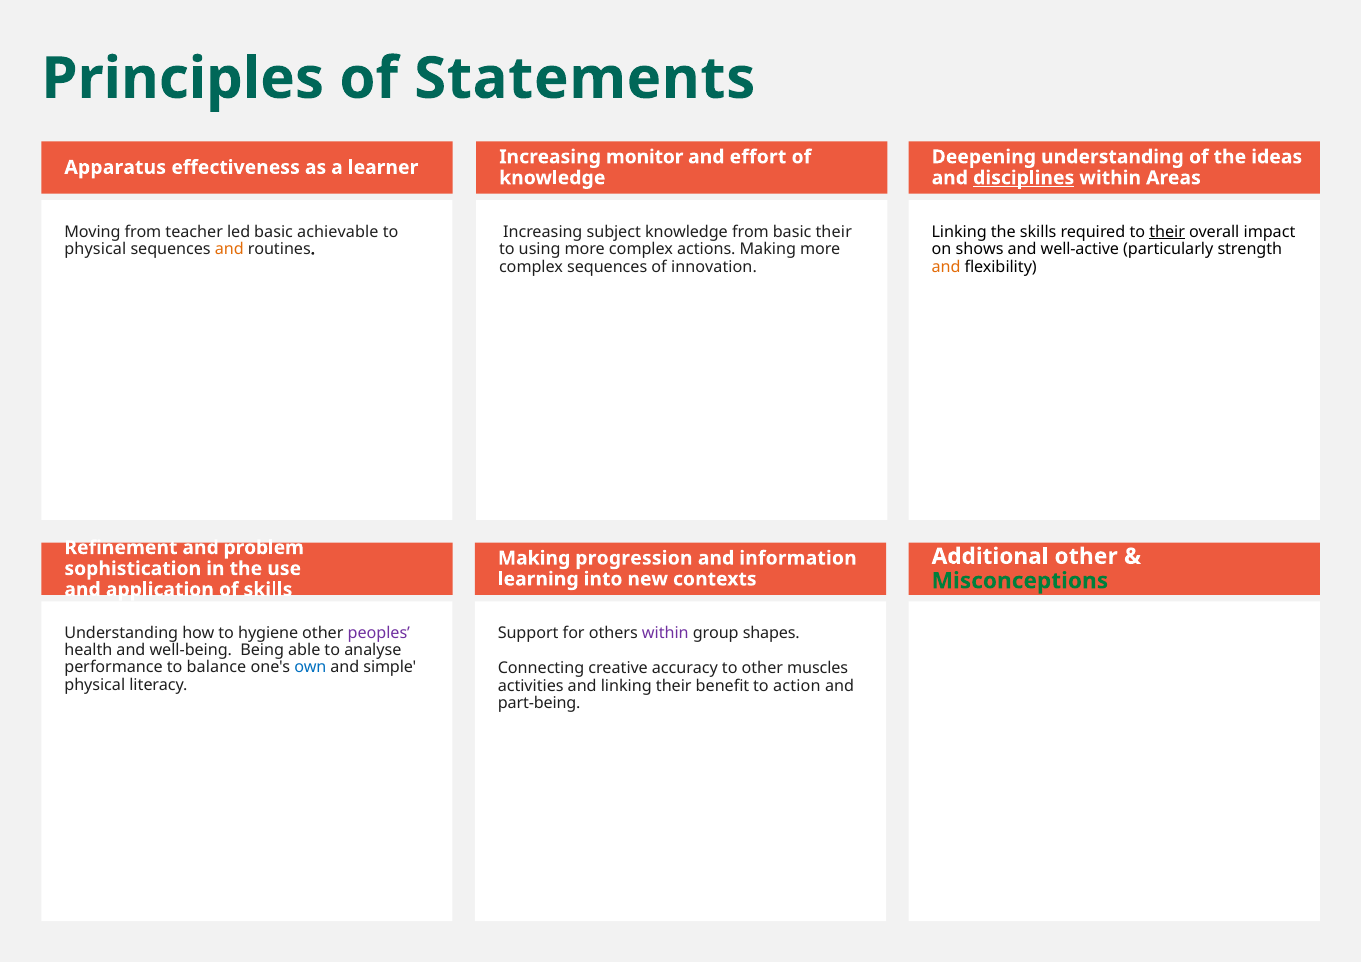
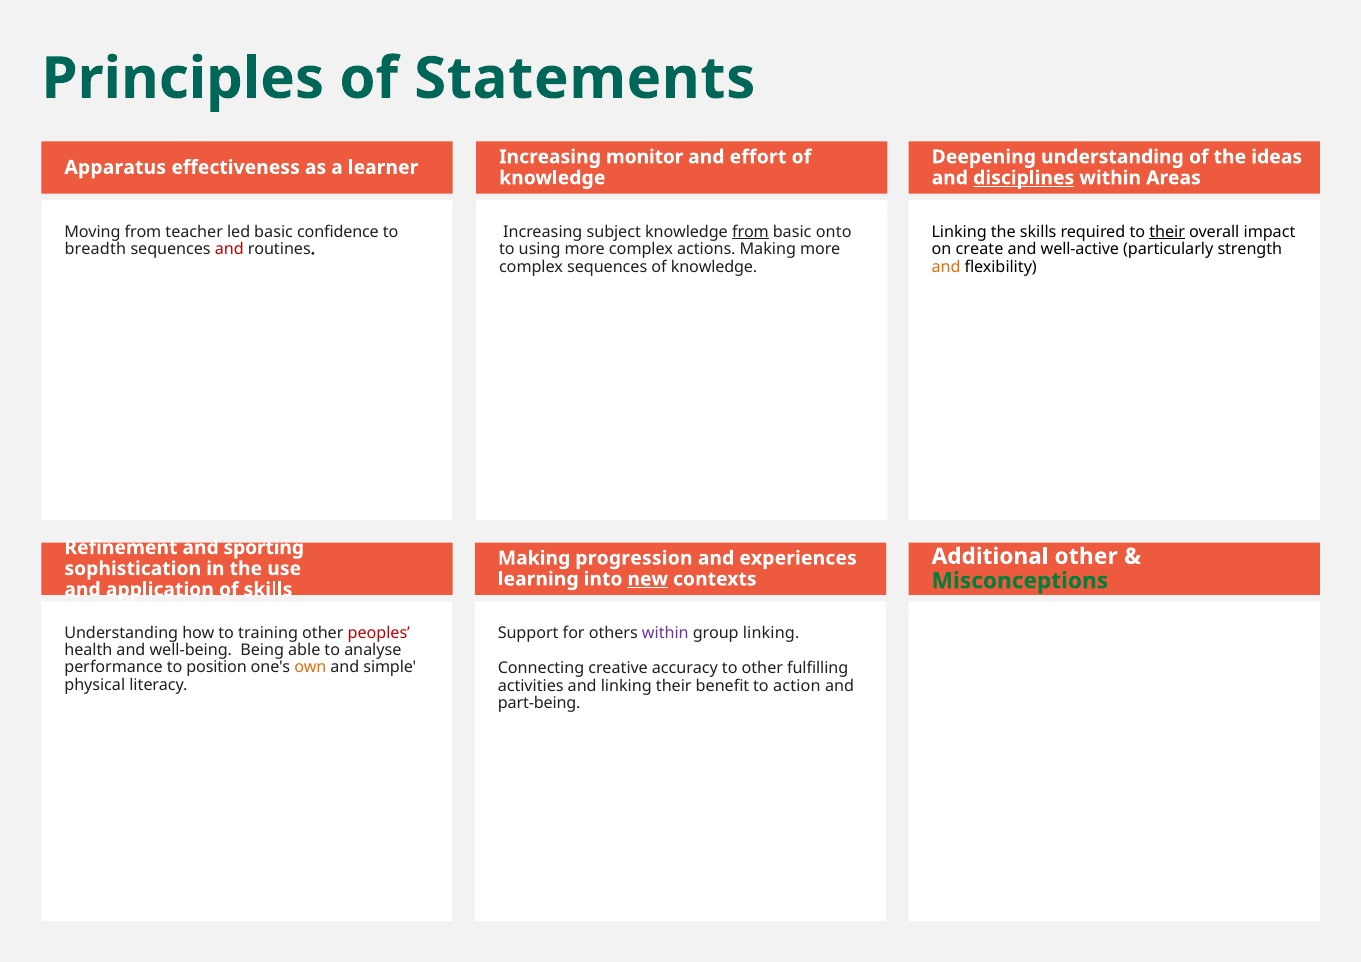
achievable: achievable -> confidence (338, 232)
from underline: none -> present (750, 232)
basic their: their -> onto (834, 232)
physical: physical -> breadth (95, 249)
and colour: orange -> red (229, 249)
shows: shows -> create (979, 249)
sequences of innovation: innovation -> knowledge (714, 267)
problem: problem -> sporting (264, 548)
information: information -> experiences (798, 558)
new underline: none -> present (648, 579)
hygiene: hygiene -> training (268, 633)
peoples colour: purple -> red (379, 633)
group shapes: shapes -> linking (771, 633)
balance: balance -> position (217, 668)
own colour: blue -> orange (310, 668)
muscles: muscles -> fulfilling (818, 668)
